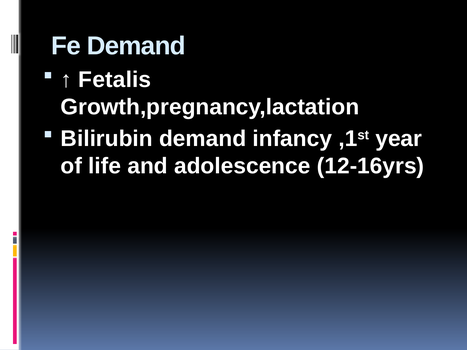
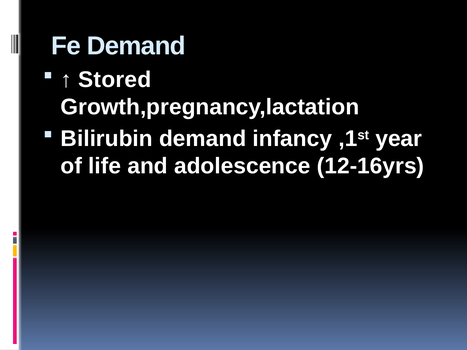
Fetalis: Fetalis -> Stored (115, 80)
